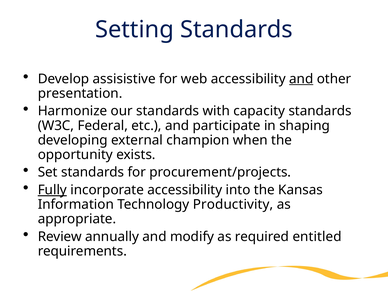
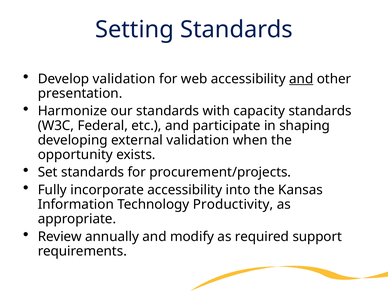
Develop assisistive: assisistive -> validation (124, 79)
external champion: champion -> validation (198, 140)
Fully underline: present -> none (52, 190)
entitled: entitled -> support (317, 237)
